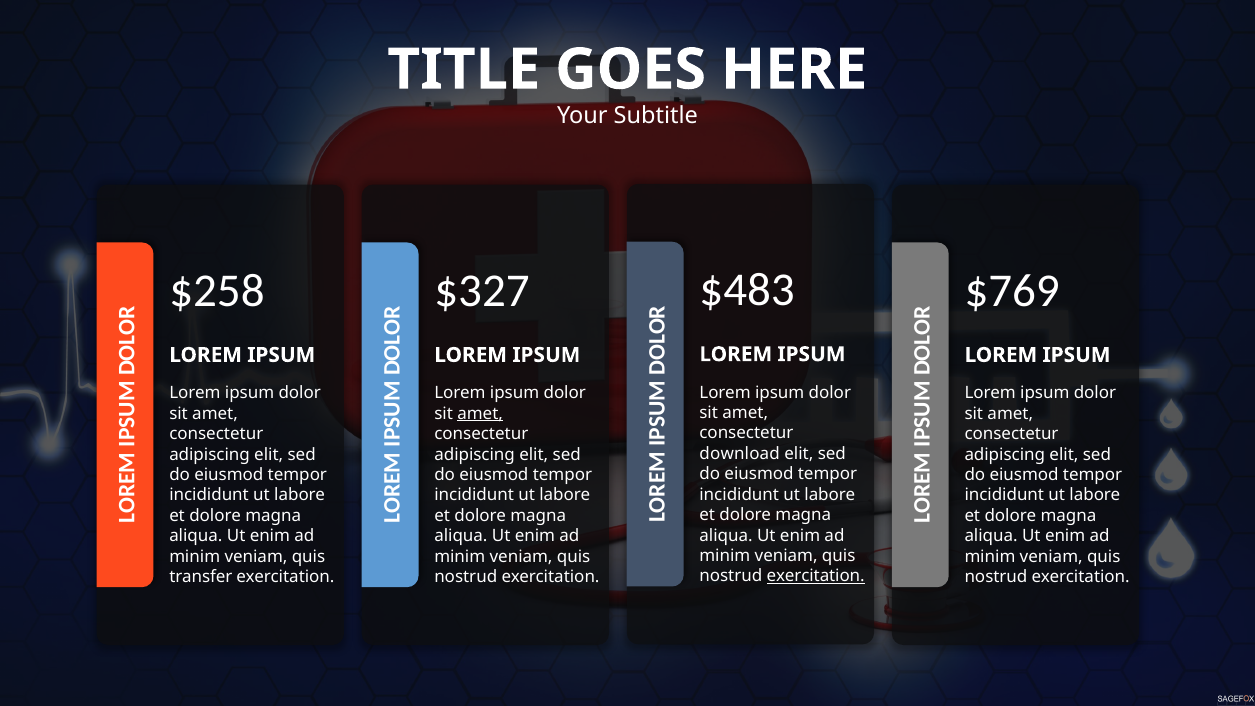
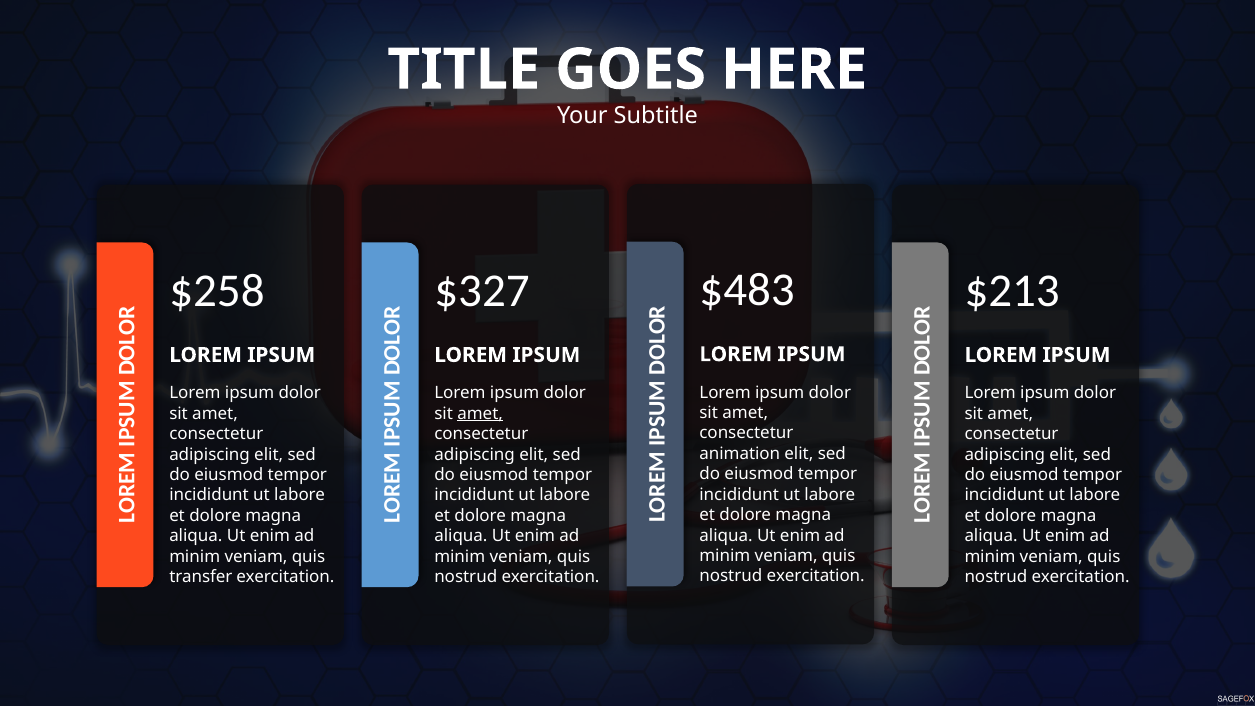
$769: $769 -> $213 (1012, 291)
download: download -> animation (740, 454)
exercitation underline: present -> none (816, 576)
